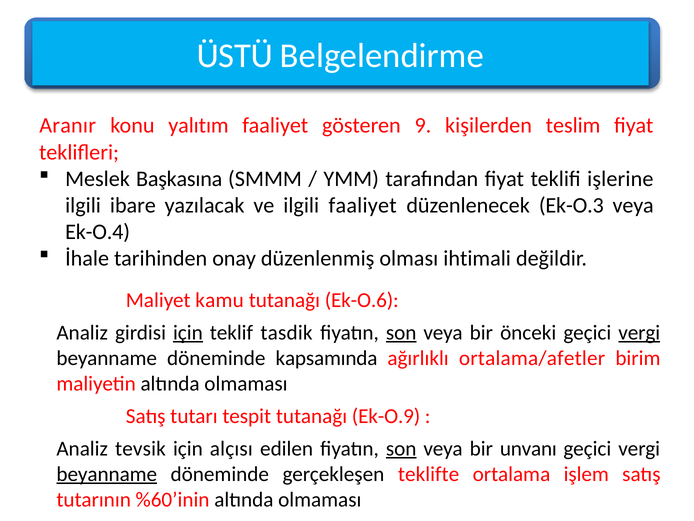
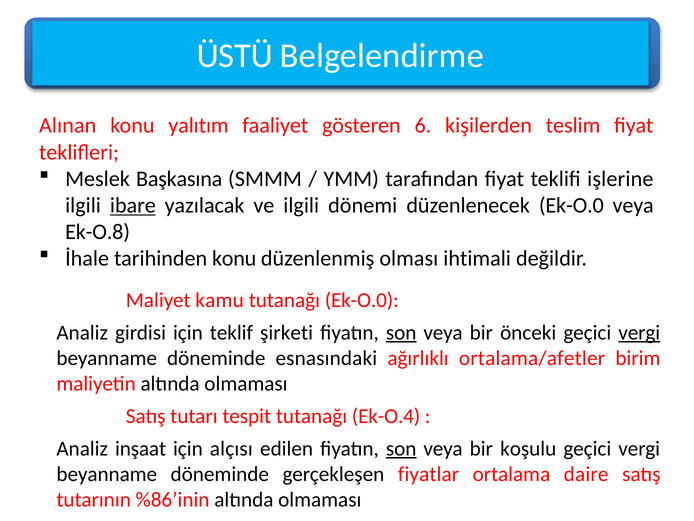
Aranır: Aranır -> Alınan (68, 125)
9: 9 -> 6 (423, 125)
ibare underline: none -> present (133, 205)
ilgili faaliyet: faaliyet -> dönemi (363, 205)
düzenlenecek Ek-O.3: Ek-O.3 -> Ek-O.0 (571, 205)
Ek-O.4: Ek-O.4 -> Ek-O.8 (98, 232)
tarihinden onay: onay -> konu (234, 258)
tutanağı Ek-O.6: Ek-O.6 -> Ek-O.0 (362, 300)
için underline: present -> none (188, 332)
tasdik: tasdik -> şirketi (287, 332)
kapsamında: kapsamında -> esnasındaki (326, 358)
Ek-O.9: Ek-O.9 -> Ek-O.4 (386, 416)
tevsik: tevsik -> inşaat (141, 448)
unvanı: unvanı -> koşulu (528, 448)
beyanname underline: present -> none (107, 474)
teklifte: teklifte -> fiyatlar (429, 474)
işlem: işlem -> daire (586, 474)
%60’inin: %60’inin -> %86’inin (173, 499)
